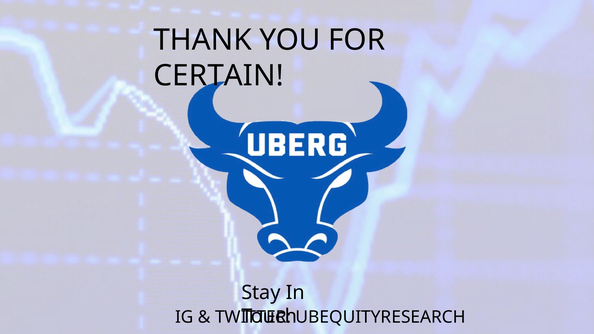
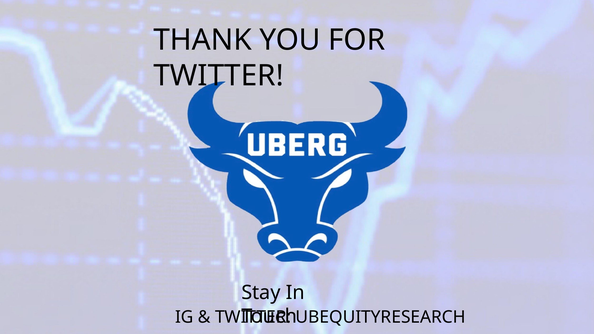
CERTAIN: CERTAIN -> TWITTER (219, 76)
